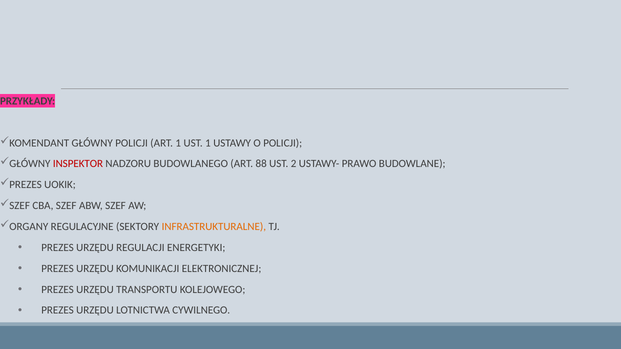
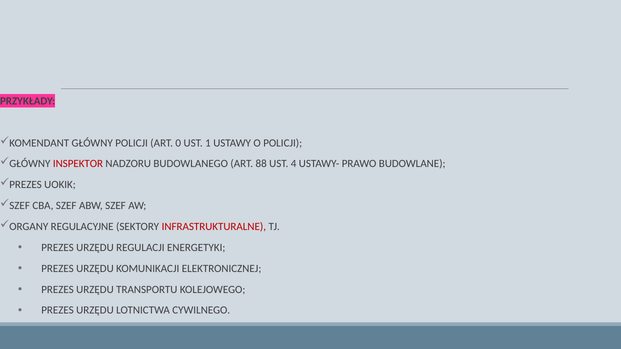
ART 1: 1 -> 0 (178, 143)
2: 2 -> 4 (294, 164)
INFRASTRUKTURALNE colour: orange -> red (214, 227)
